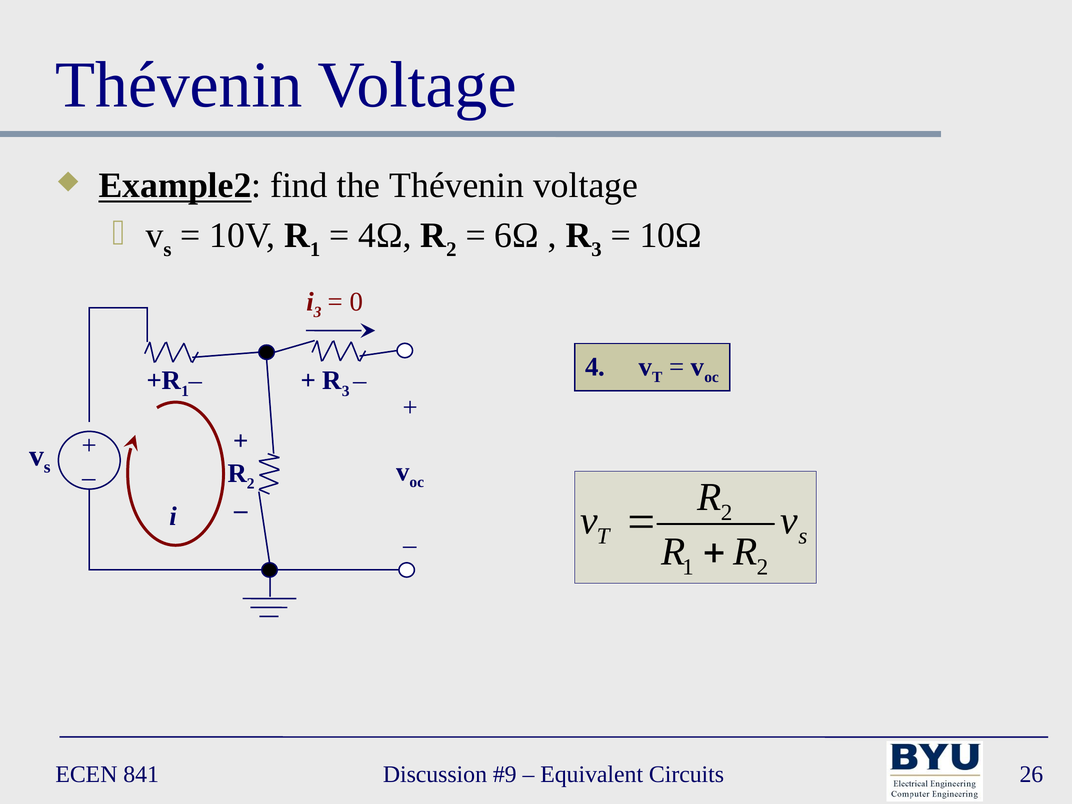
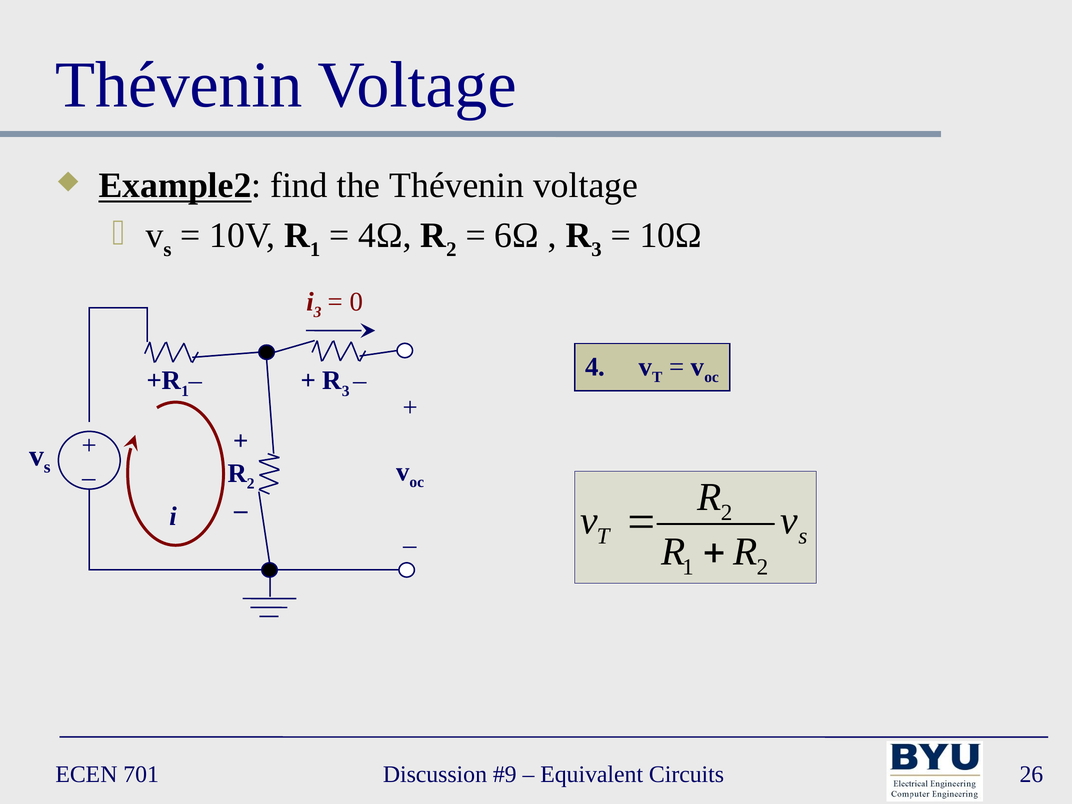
841: 841 -> 701 (141, 774)
